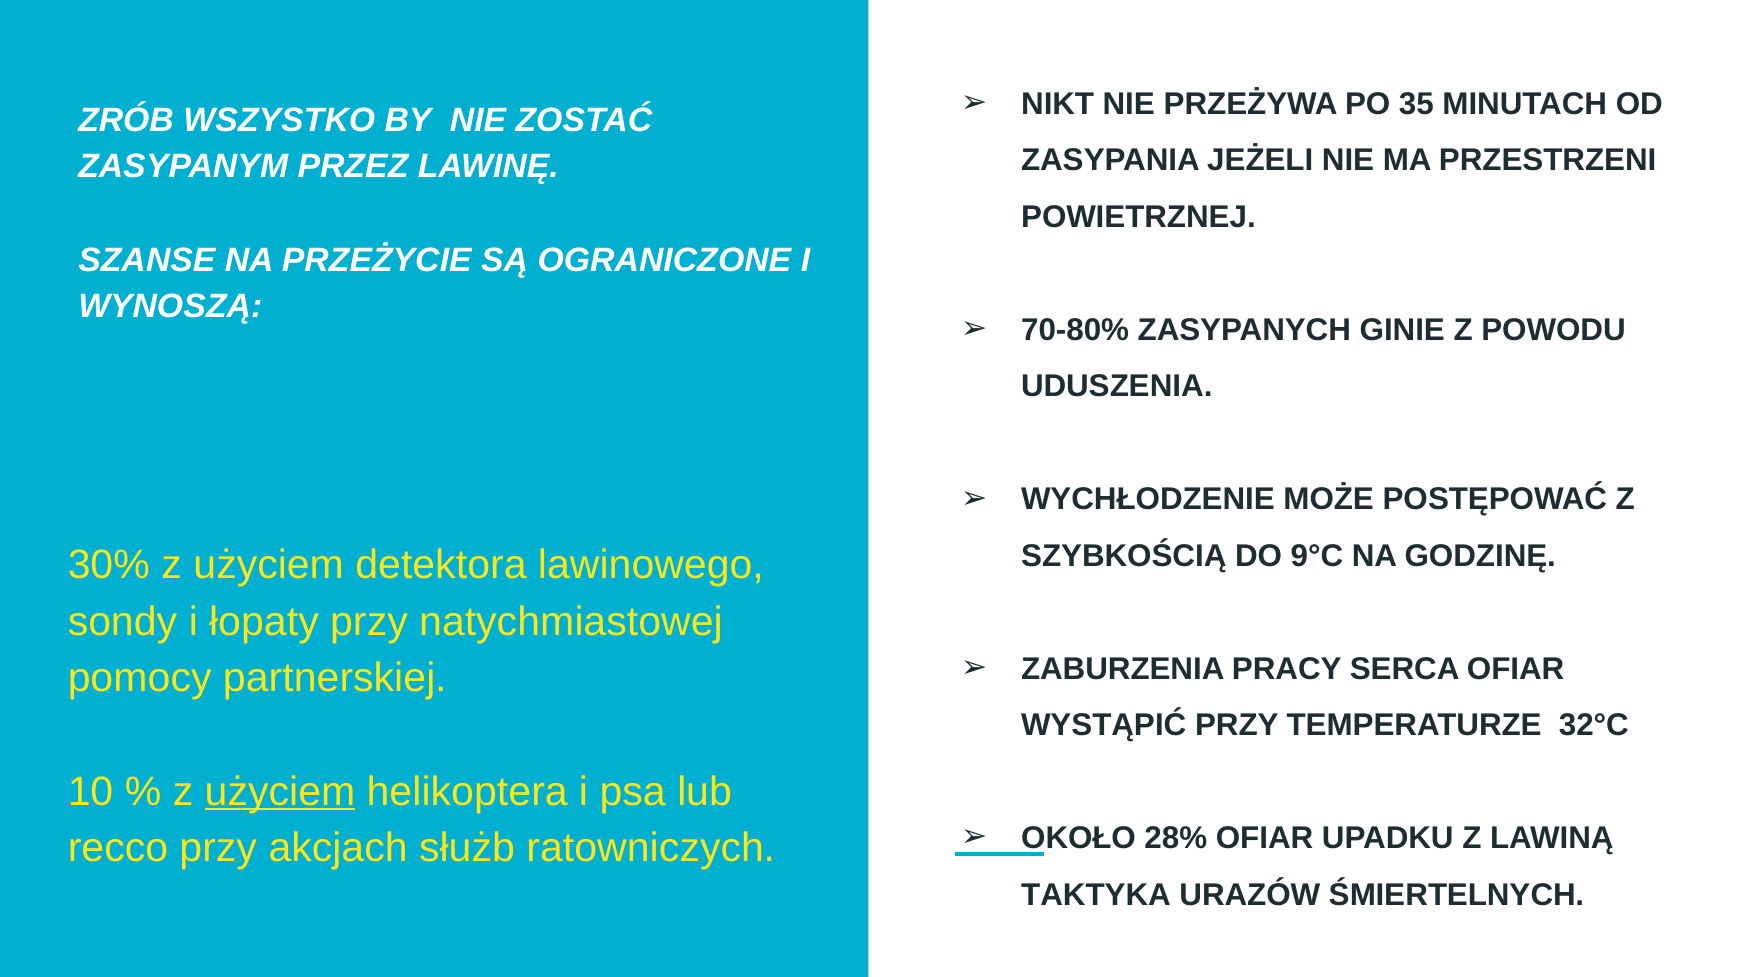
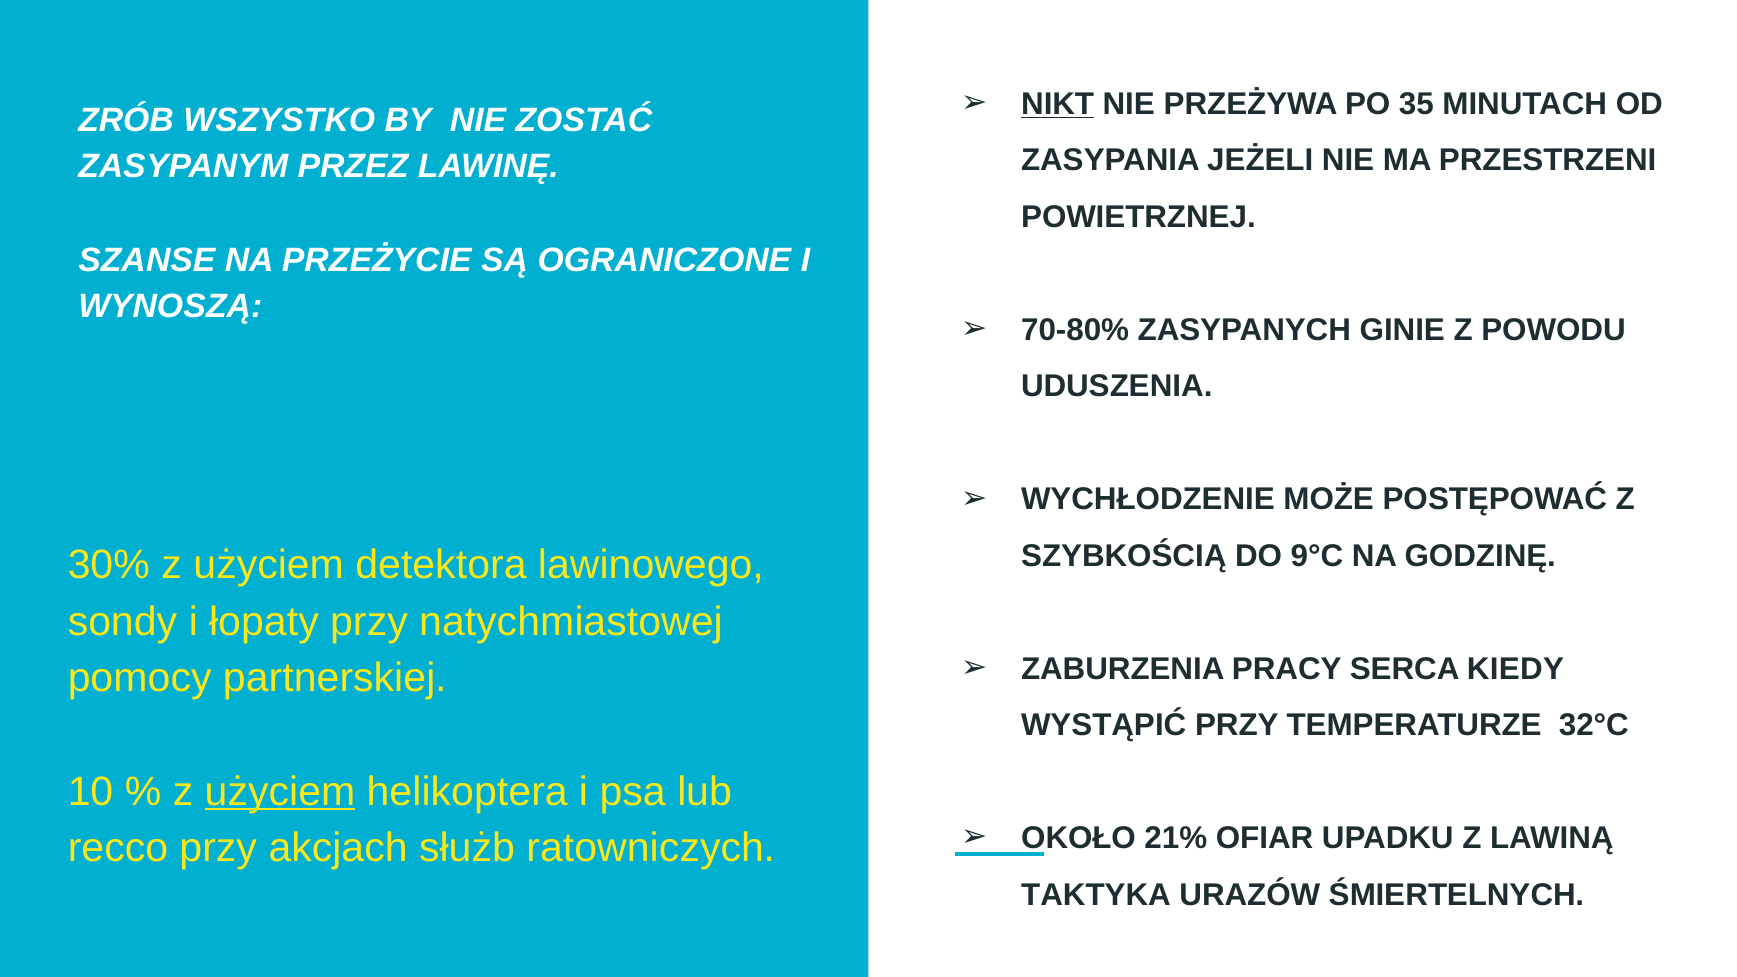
NIKT underline: none -> present (1058, 104)
SERCA OFIAR: OFIAR -> KIEDY (1516, 669)
28%: 28% -> 21% (1176, 838)
